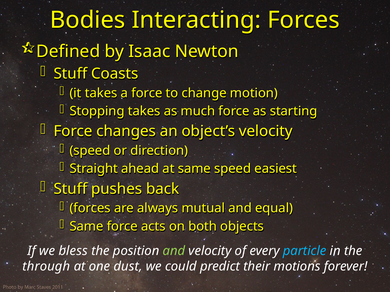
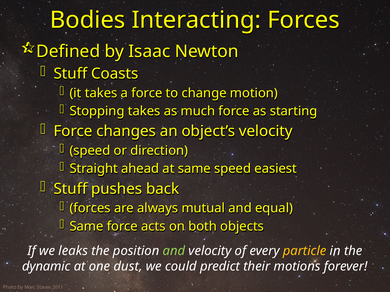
bless: bless -> leaks (73, 251)
particle colour: light blue -> yellow (305, 251)
through: through -> dynamic (46, 267)
